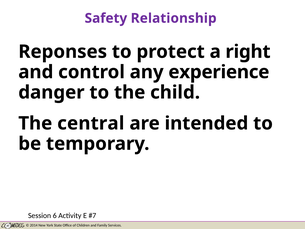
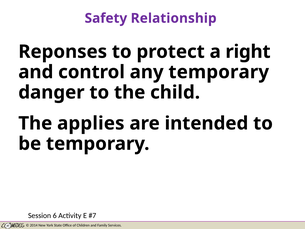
any experience: experience -> temporary (219, 72)
central: central -> applies (91, 123)
